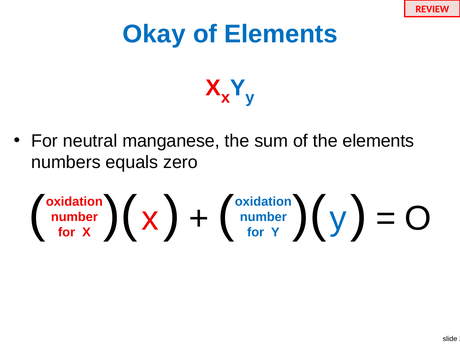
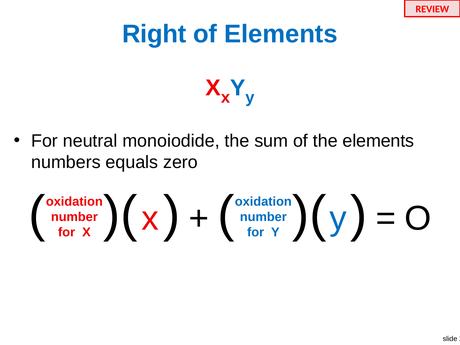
Okay: Okay -> Right (154, 34)
manganese: manganese -> monoiodide (171, 141)
